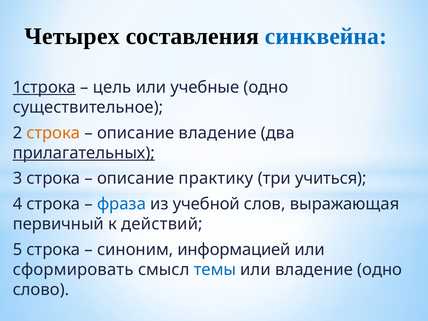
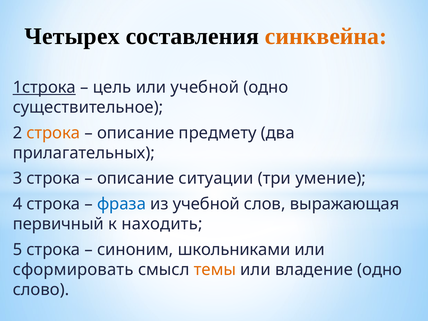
синквейна colour: blue -> orange (326, 36)
или учебные: учебные -> учебной (205, 87)
описание владение: владение -> предмету (218, 133)
прилагательных underline: present -> none (84, 153)
практику: практику -> ситуации (216, 178)
учиться: учиться -> умение (331, 178)
действий: действий -> находить (162, 224)
информацией: информацией -> школьниками (234, 250)
темы colour: blue -> orange (215, 270)
